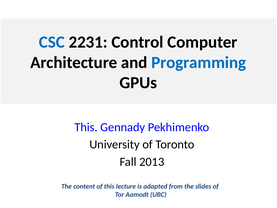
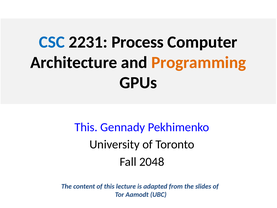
Control: Control -> Process (138, 42)
Programming colour: blue -> orange (199, 62)
2013: 2013 -> 2048 (152, 162)
